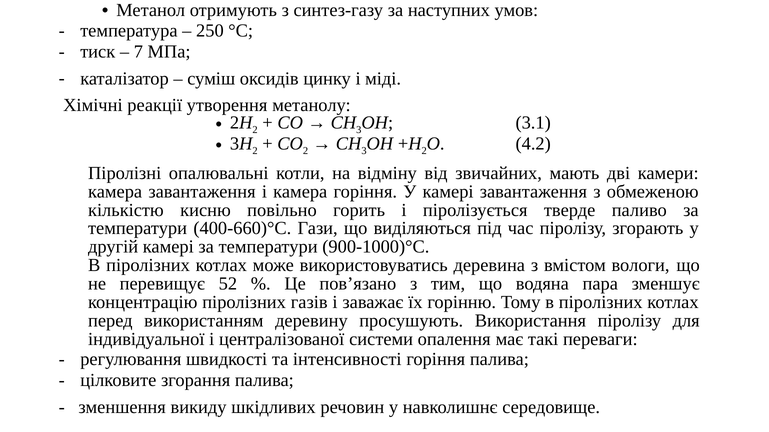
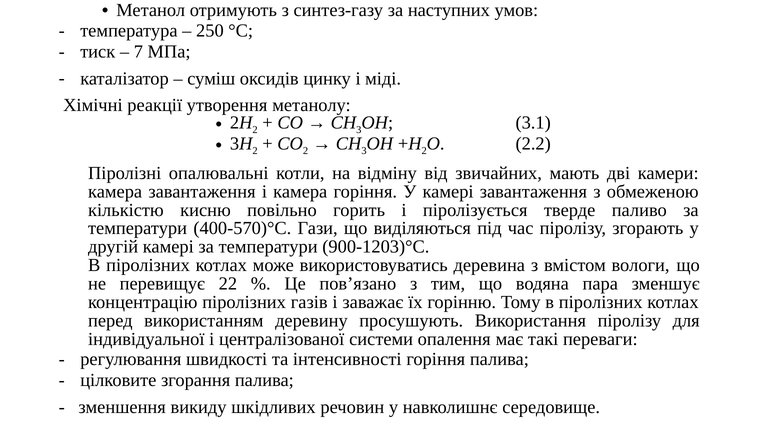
4.2: 4.2 -> 2.2 (533, 144)
400-660)°С: 400-660)°С -> 400-570)°С (242, 229)
900-1000)°С: 900-1000)°С -> 900-1203)°С (376, 247)
52: 52 -> 22 (228, 284)
